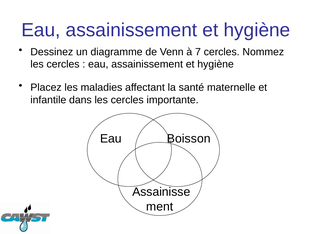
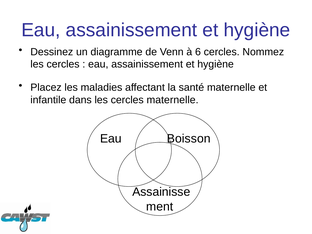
7: 7 -> 6 (198, 52)
cercles importante: importante -> maternelle (173, 100)
